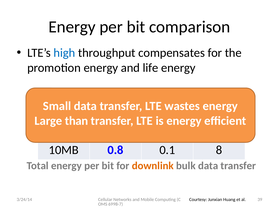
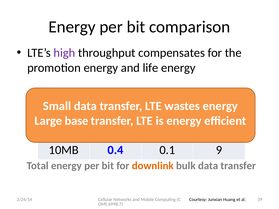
high colour: blue -> purple (64, 53)
than: than -> base (77, 121)
0.8: 0.8 -> 0.4 (115, 150)
8: 8 -> 9 (219, 150)
